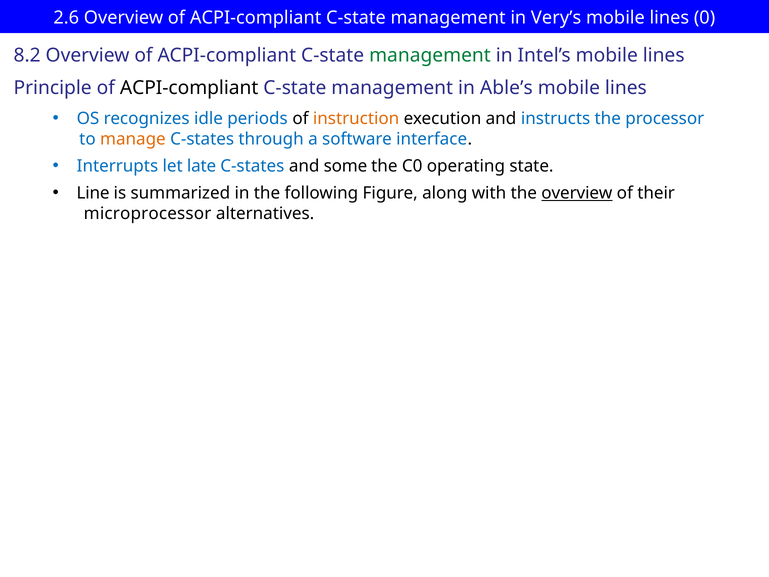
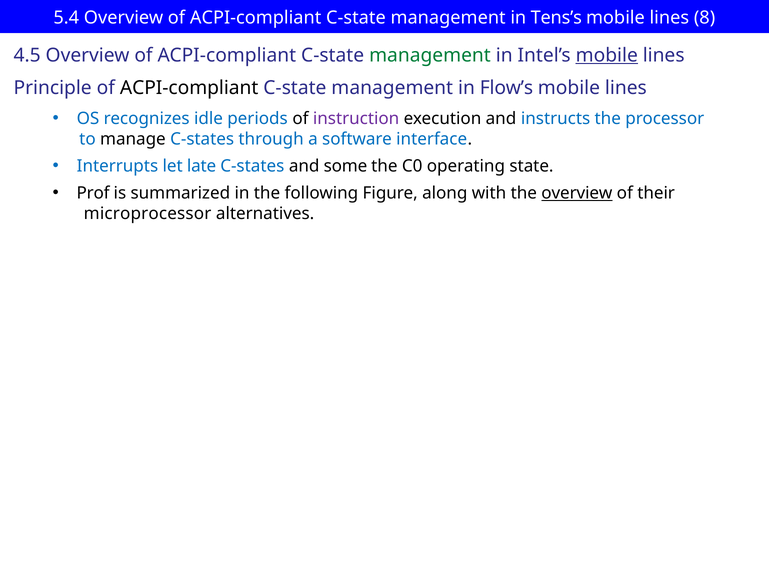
2.6: 2.6 -> 5.4 (66, 18)
Very’s: Very’s -> Tens’s (556, 18)
0: 0 -> 8 (705, 18)
8.2: 8.2 -> 4.5 (27, 55)
mobile underline: none -> present (607, 55)
Able’s: Able’s -> Flow’s (506, 88)
instruction colour: orange -> purple (356, 119)
manage colour: orange -> black (133, 139)
Line: Line -> Prof (93, 193)
